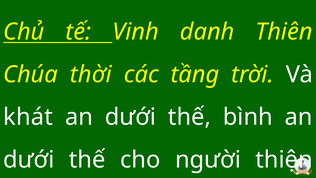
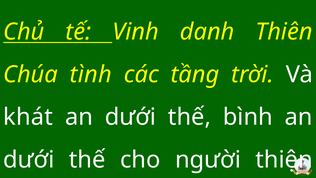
thời: thời -> tình (91, 74)
